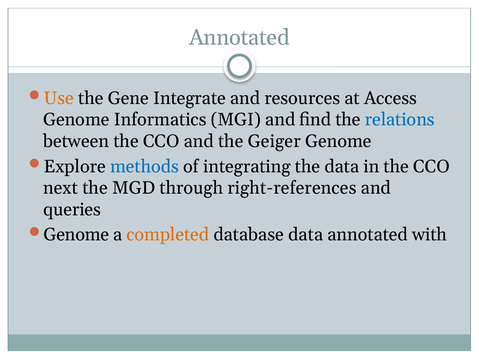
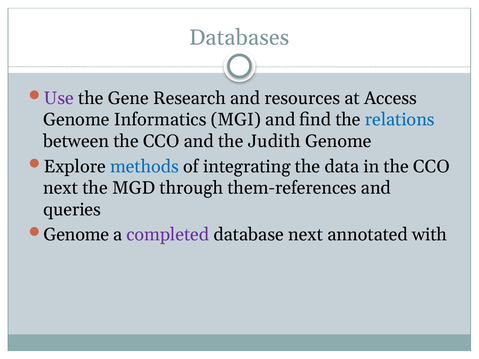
Annotated: Annotated -> Databases (239, 38)
Use colour: orange -> purple (59, 98)
Integrate: Integrate -> Research (190, 98)
Geiger: Geiger -> Judith (274, 141)
right-references: right-references -> them-references (292, 188)
completed colour: orange -> purple (168, 235)
database data: data -> next (306, 235)
